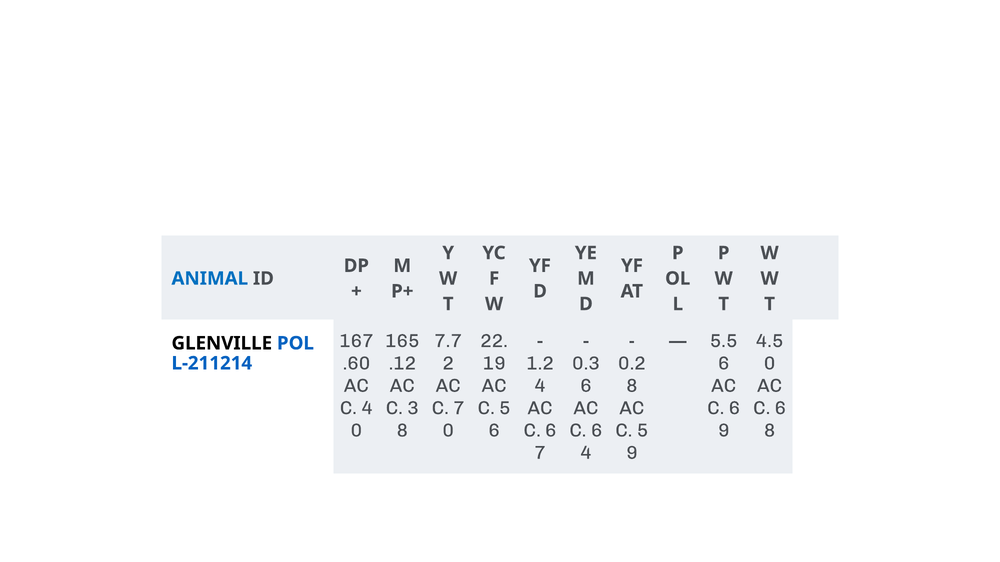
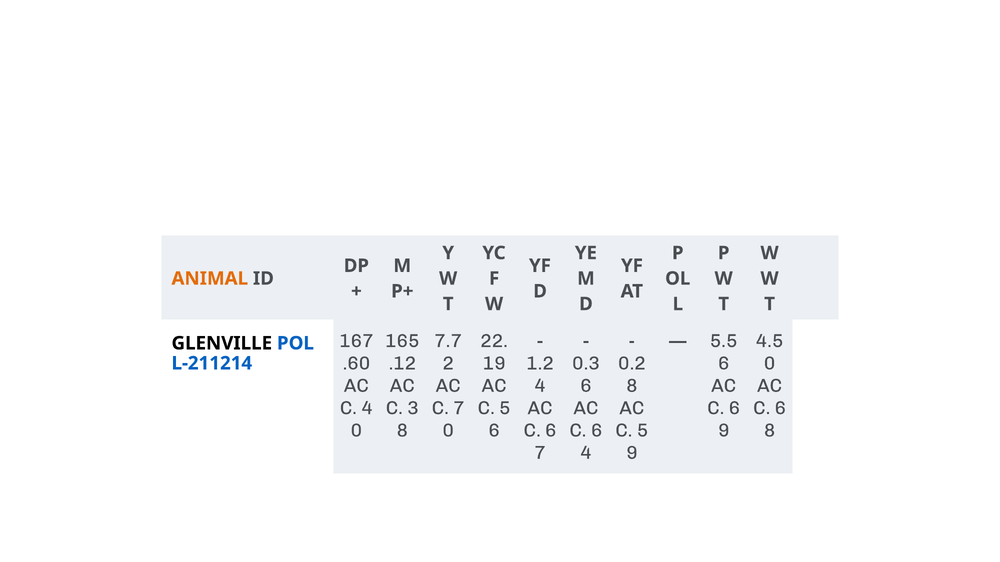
ANIMAL colour: blue -> orange (210, 279)
